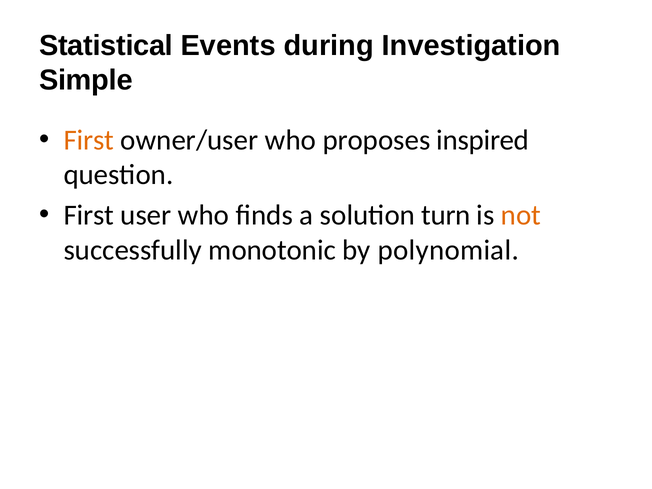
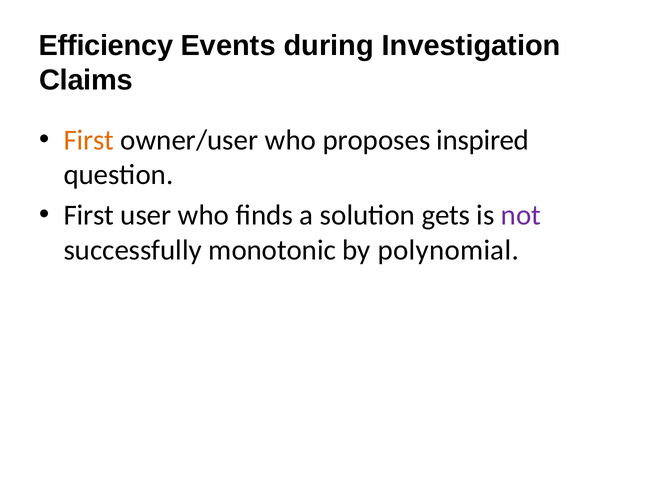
Statistical: Statistical -> Efficiency (106, 45)
Simple: Simple -> Claims (86, 80)
turn: turn -> gets (446, 215)
not colour: orange -> purple (521, 215)
